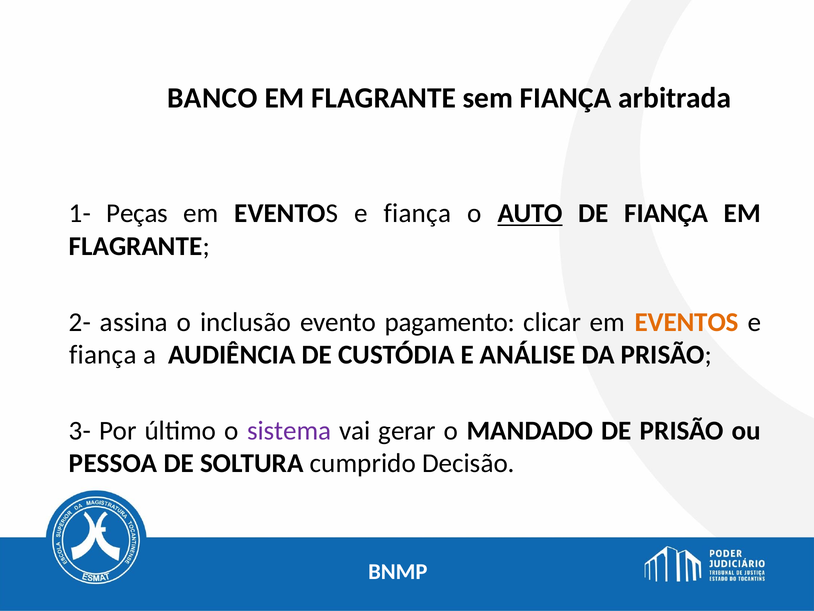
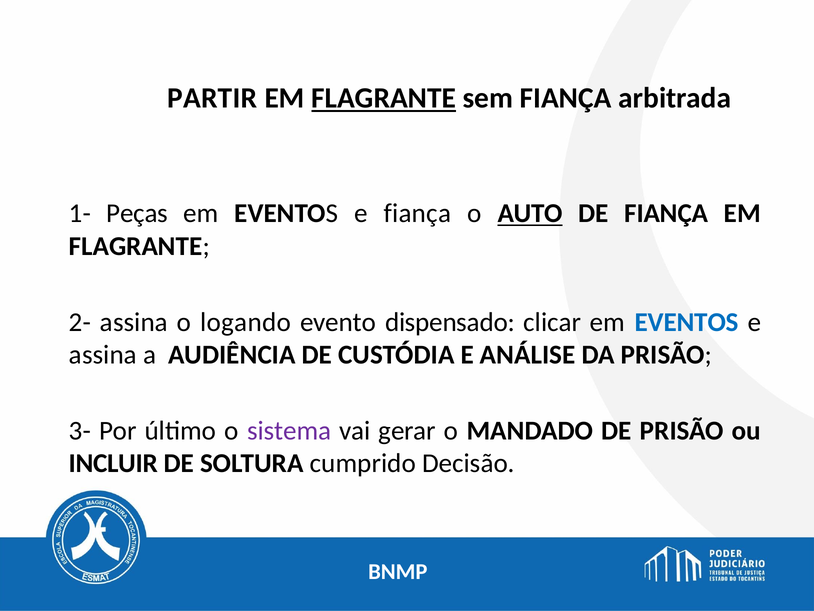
BANCO: BANCO -> PARTIR (212, 98)
FLAGRANTE underline: none -> present (384, 98)
inclusão: inclusão -> logando (246, 322)
pagamento: pagamento -> dispensado (450, 322)
EVENTOS colour: orange -> blue (687, 322)
fiança: fiança -> assina (103, 354)
PESSOA: PESSOA -> INCLUIR (113, 463)
